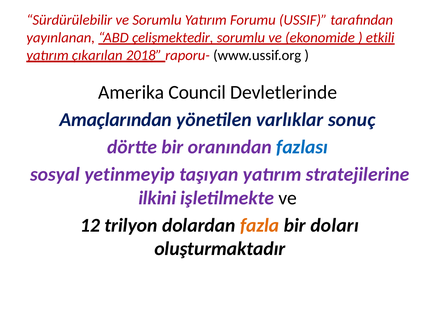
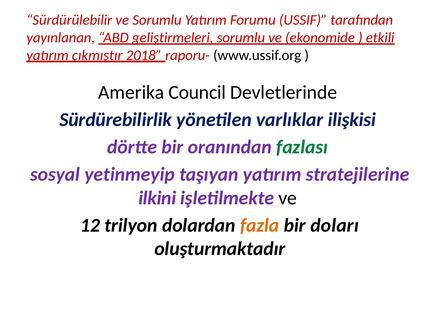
çelişmektedir: çelişmektedir -> geliştirmeleri (173, 38)
çıkarılan: çıkarılan -> çıkmıştır (97, 55)
Amaçlarından: Amaçlarından -> Sürdürebilirlik (116, 120)
sonuç: sonuç -> ilişkisi (352, 120)
fazlası colour: blue -> green (302, 147)
